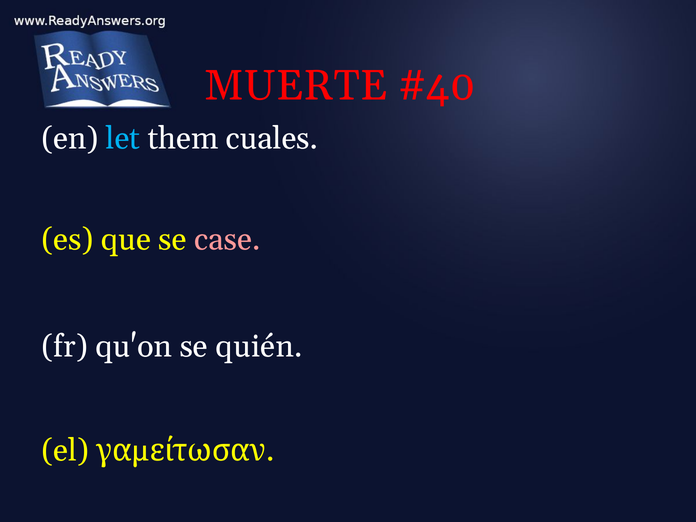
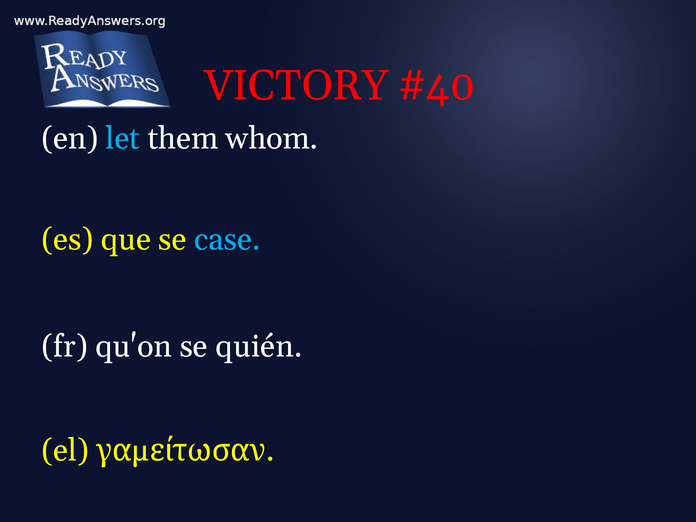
MUERTE: MUERTE -> VICTORY (296, 86)
cuales: cuales -> whom (272, 139)
case colour: pink -> light blue (227, 240)
